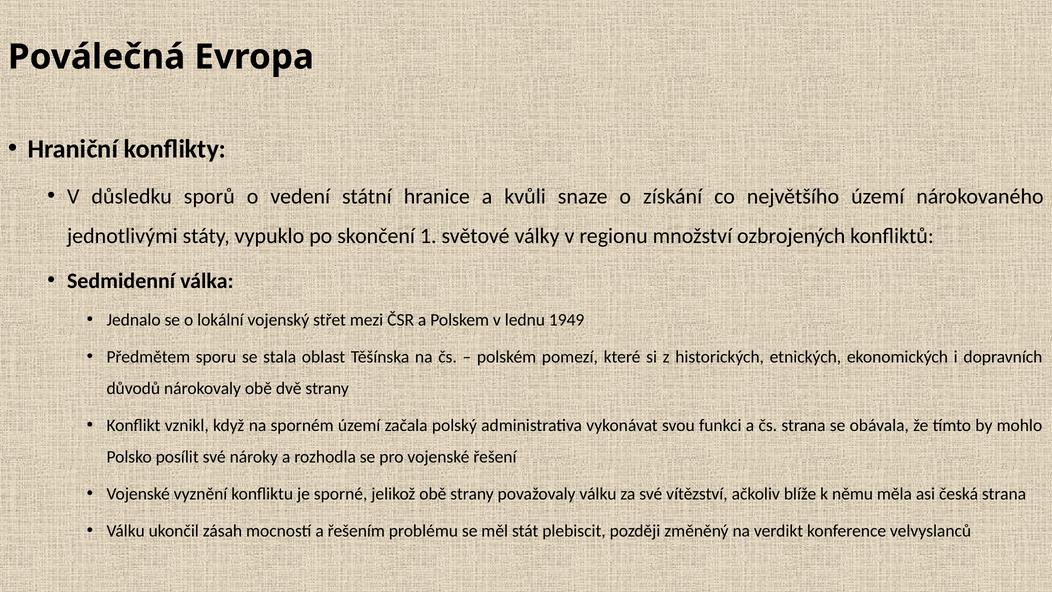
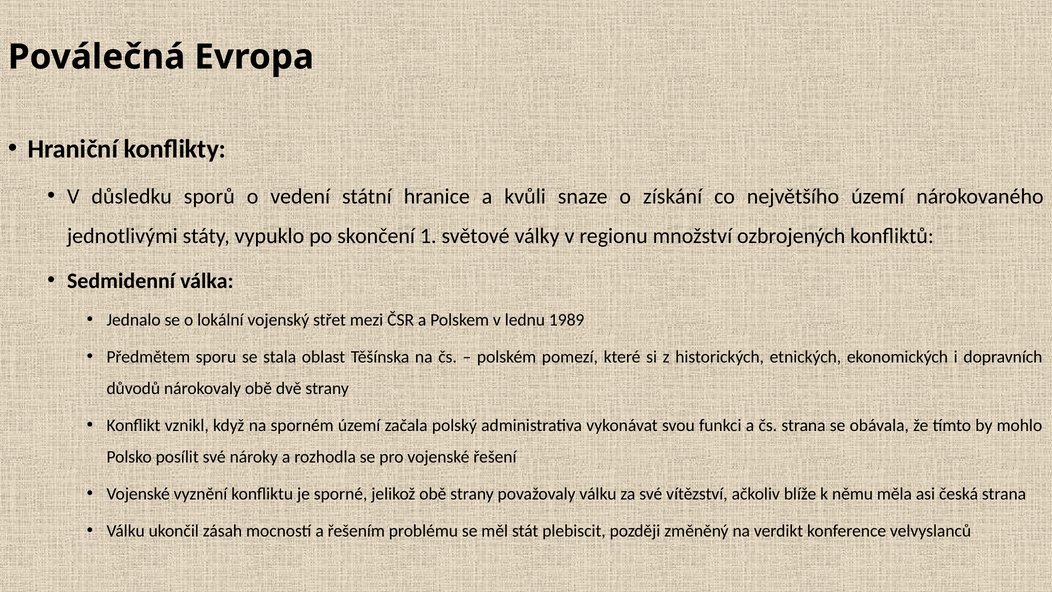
1949: 1949 -> 1989 (567, 320)
